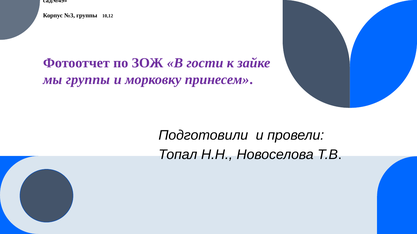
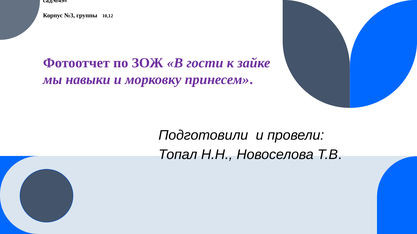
мы группы: группы -> навыки (88, 80)
